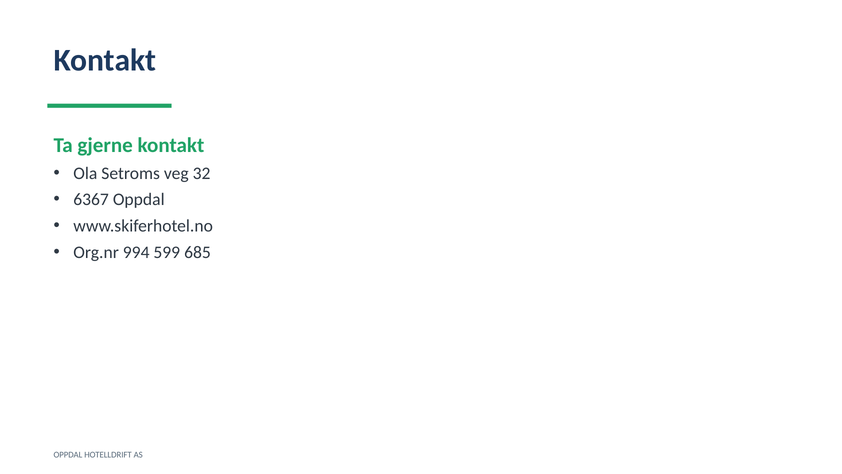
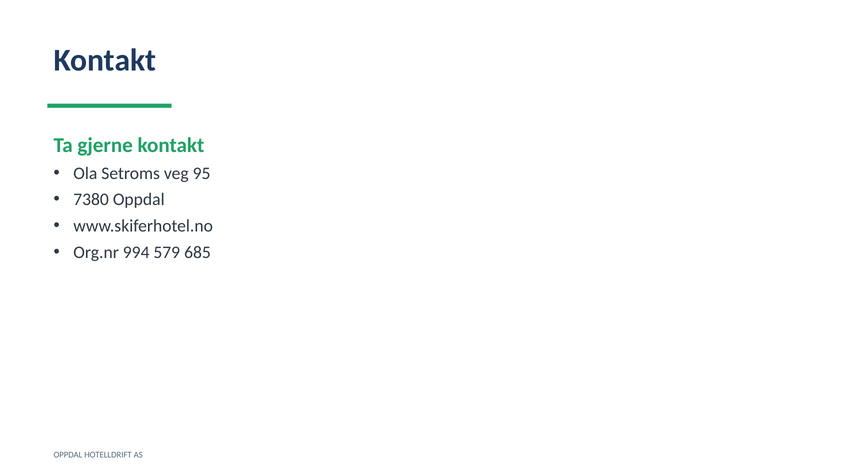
32: 32 -> 95 (202, 173)
6367: 6367 -> 7380 (91, 199)
599: 599 -> 579 (167, 252)
